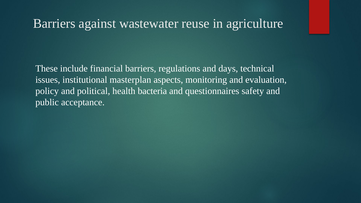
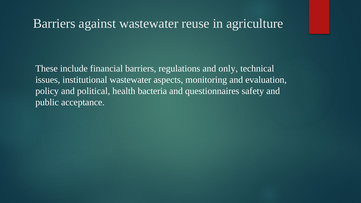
days: days -> only (228, 68)
institutional masterplan: masterplan -> wastewater (130, 80)
